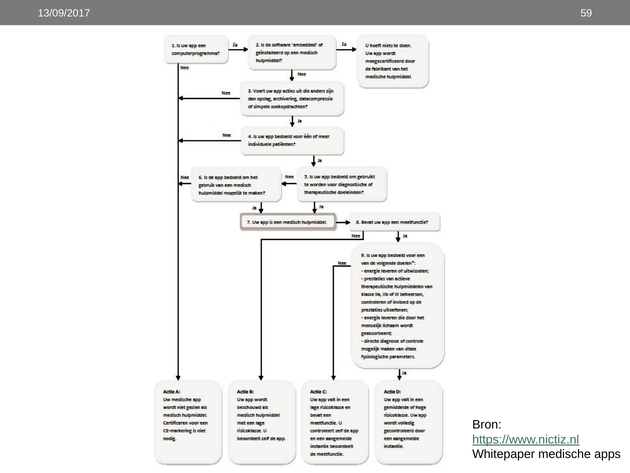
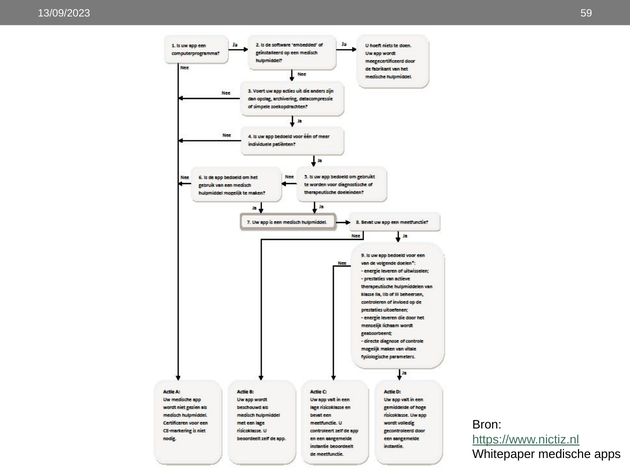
13/09/2017: 13/09/2017 -> 13/09/2023 (64, 13)
